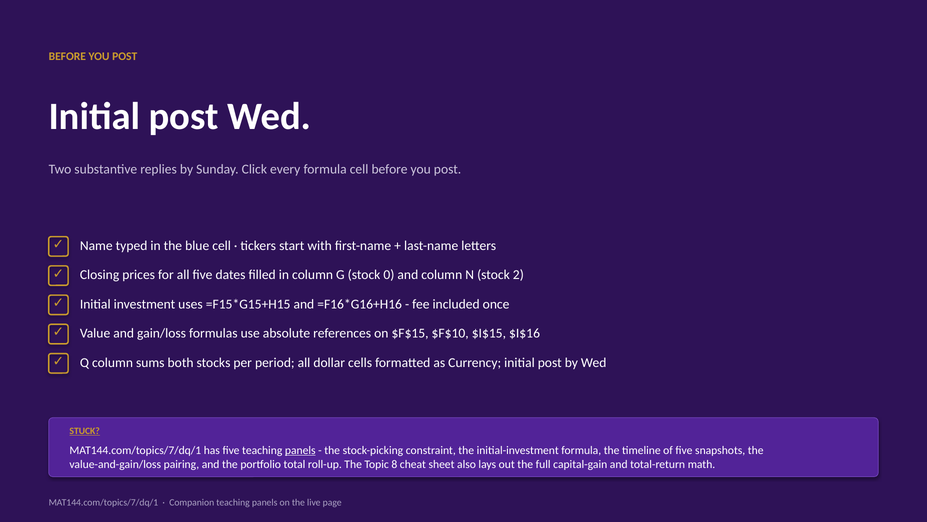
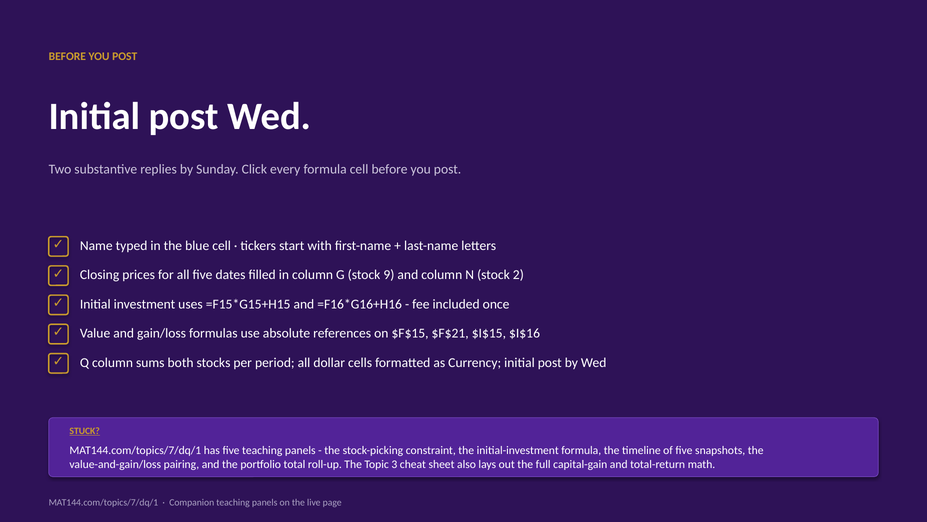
0: 0 -> 9 (389, 275)
$F$10: $F$10 -> $F$21 (450, 333)
panels underline: present -> none (300, 450)
8: 8 -> 3 (394, 464)
